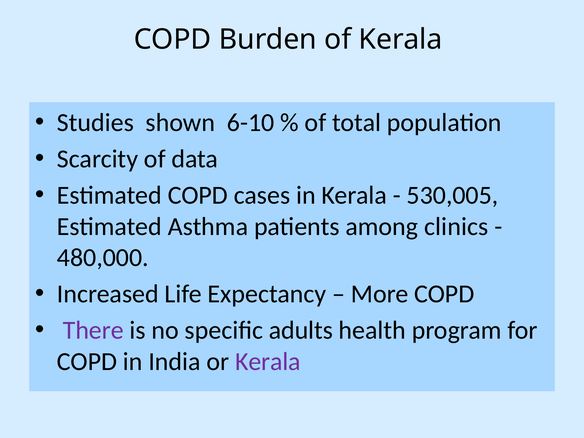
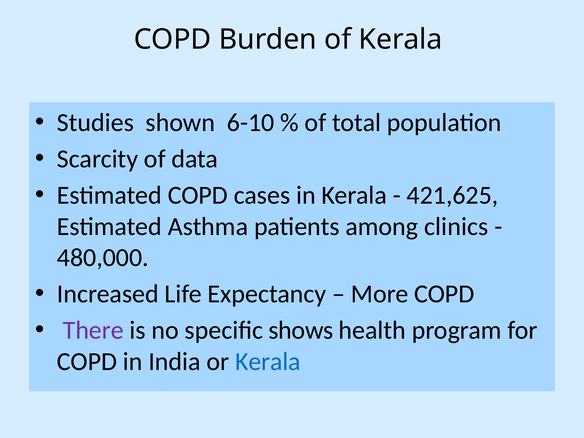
530,005: 530,005 -> 421,625 (452, 195)
adults: adults -> shows (301, 330)
Kerala colour: purple -> blue (268, 362)
